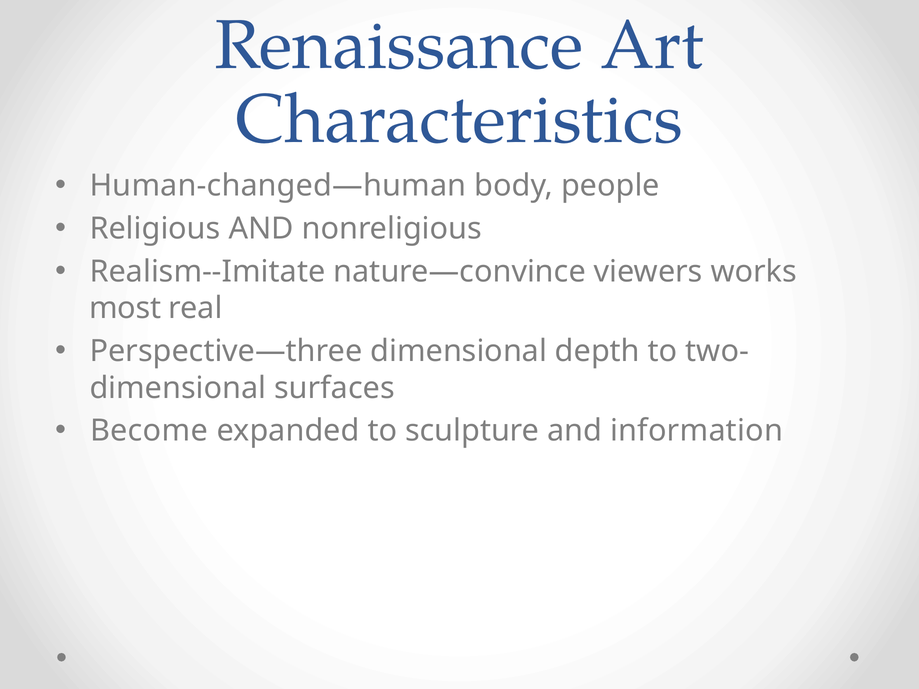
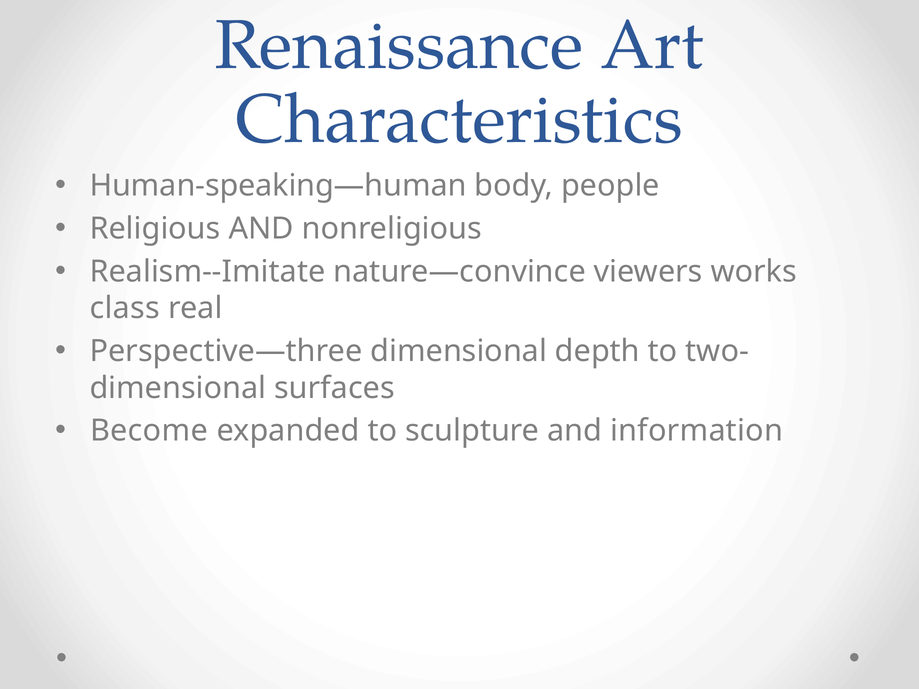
Human-changed—human: Human-changed—human -> Human-speaking—human (278, 186)
most: most -> class (125, 308)
